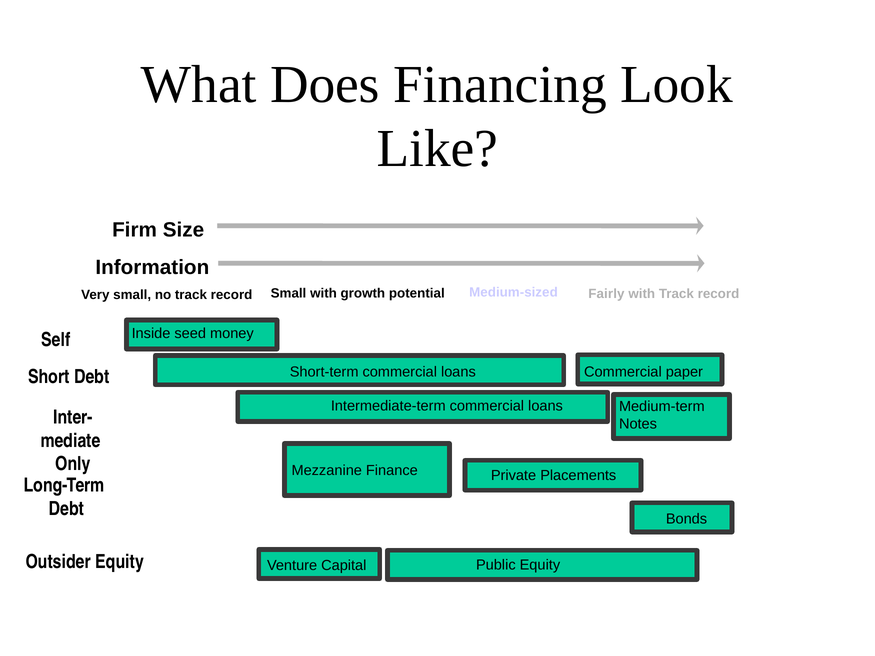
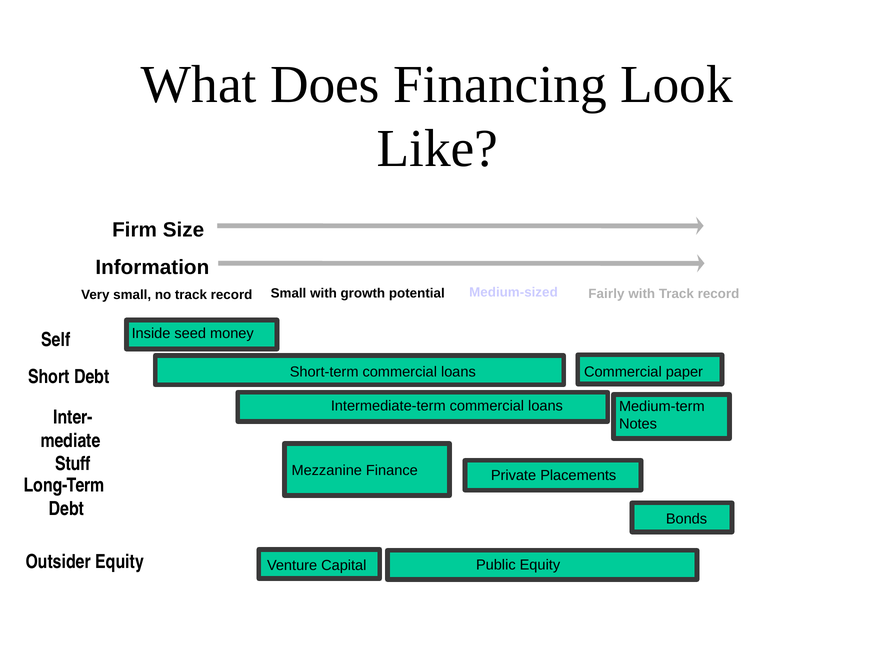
Only: Only -> Stuff (73, 464)
